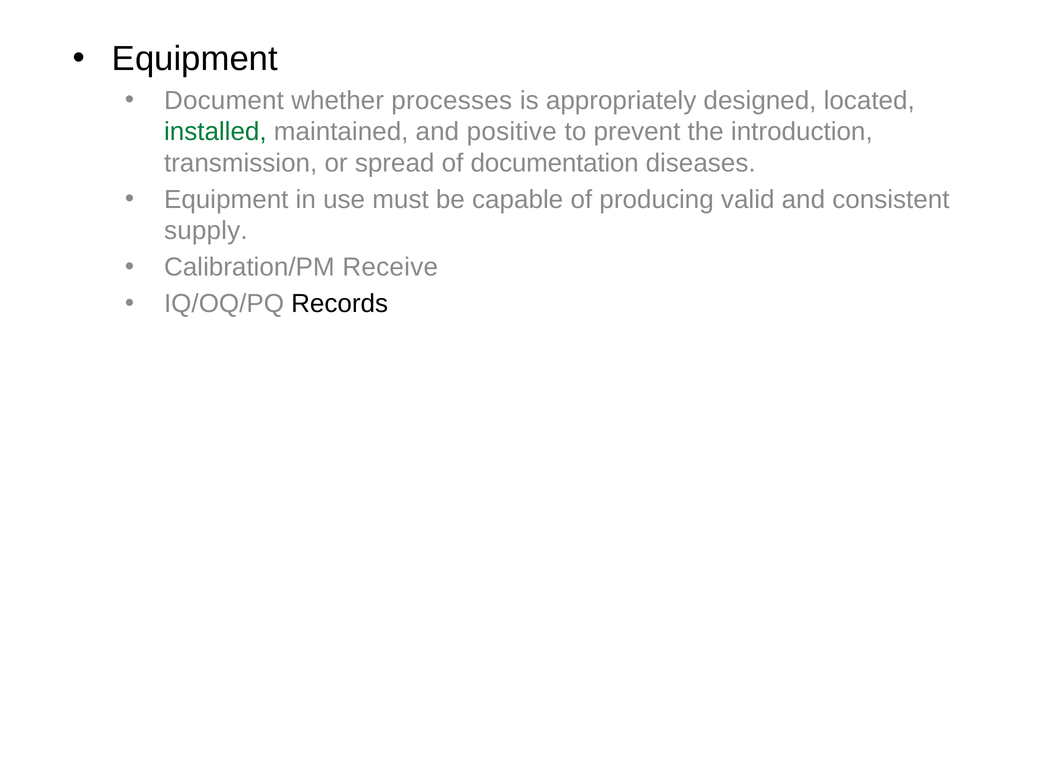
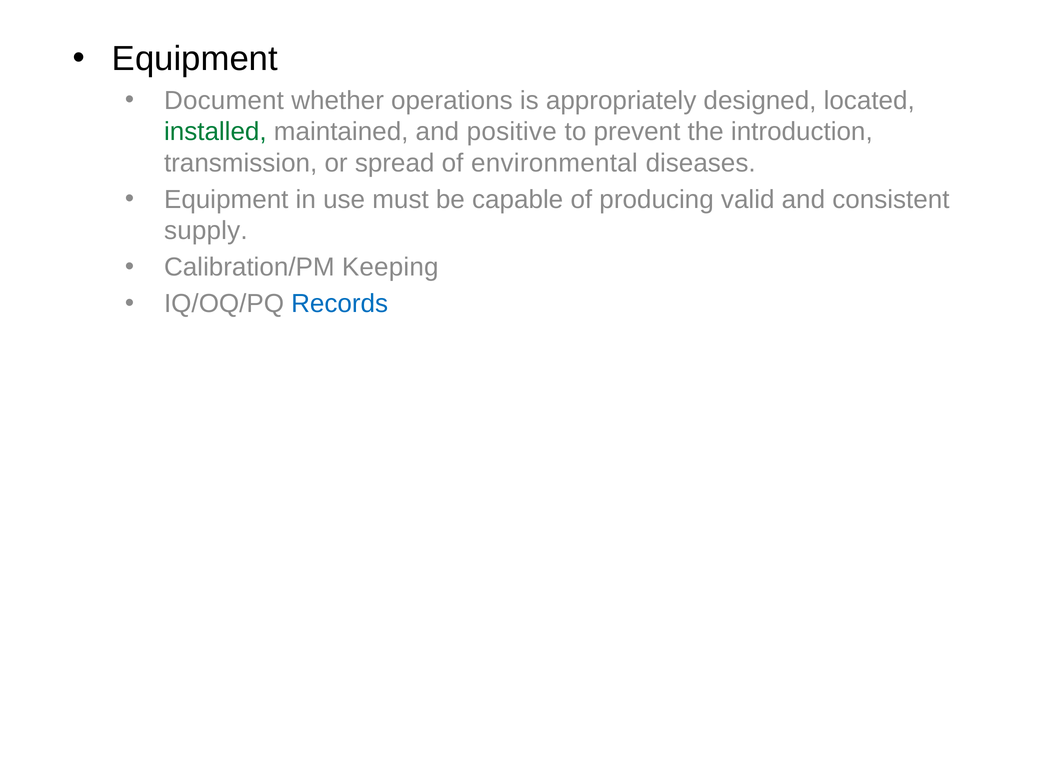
processes: processes -> operations (452, 100)
documentation: documentation -> environmental (554, 163)
Receive: Receive -> Keeping (390, 267)
Records colour: black -> blue (340, 304)
